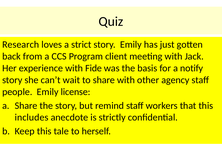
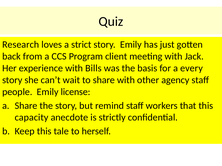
Fide: Fide -> Bills (93, 68)
notify: notify -> every (192, 68)
includes: includes -> capacity (32, 118)
